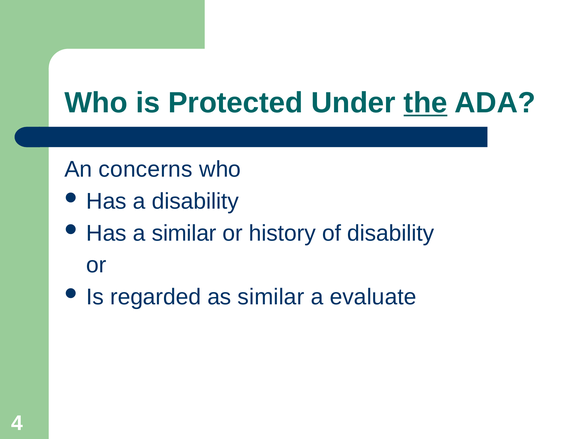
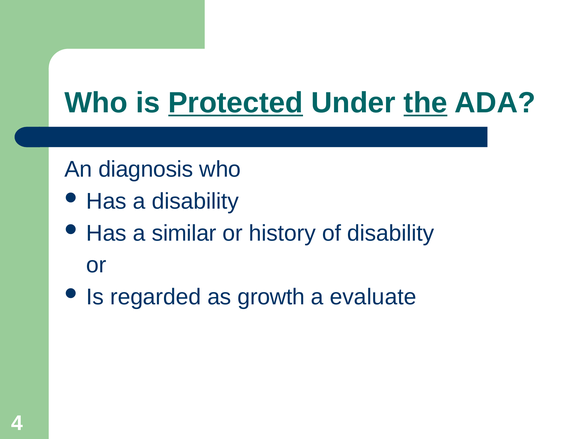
Protected underline: none -> present (236, 103)
concerns: concerns -> diagnosis (146, 169)
as similar: similar -> growth (271, 297)
